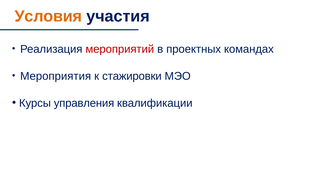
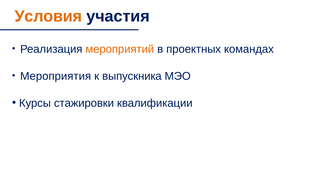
мероприятий colour: red -> orange (120, 49)
стажировки: стажировки -> выпускника (132, 76)
управления: управления -> стажировки (84, 103)
